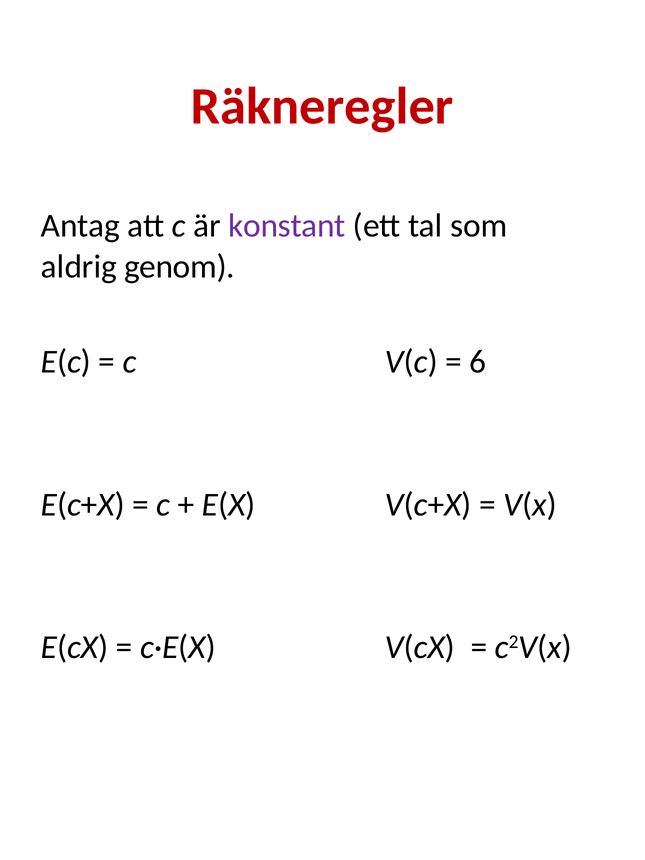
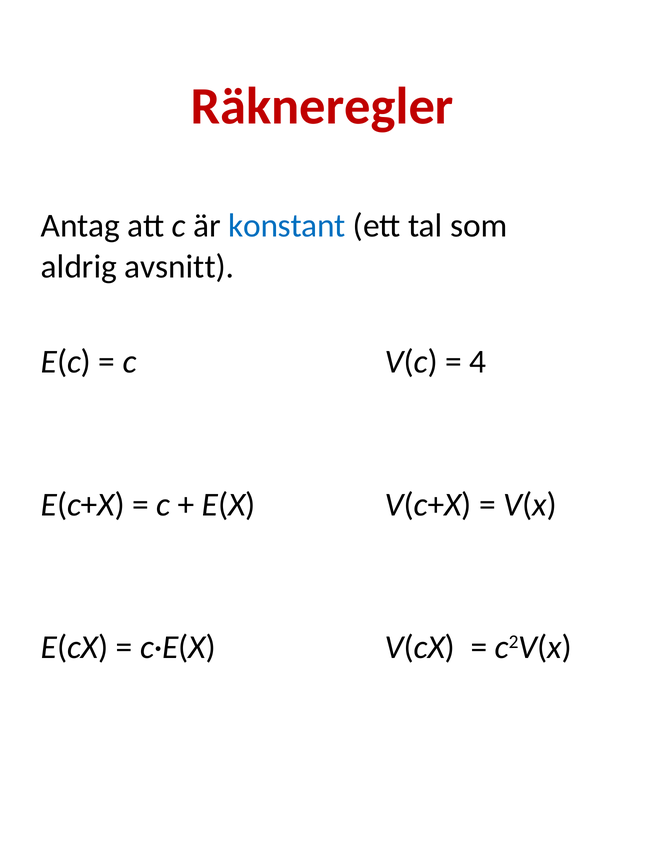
konstant colour: purple -> blue (287, 226)
genom: genom -> avsnitt (179, 267)
6: 6 -> 4 (478, 362)
